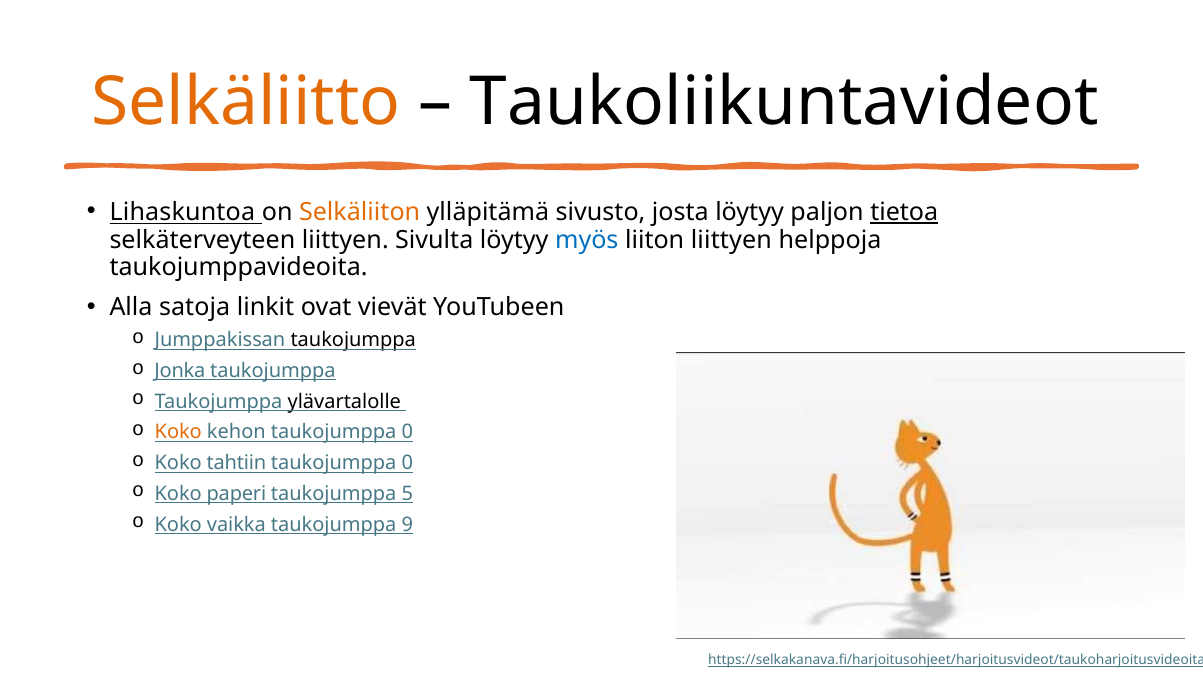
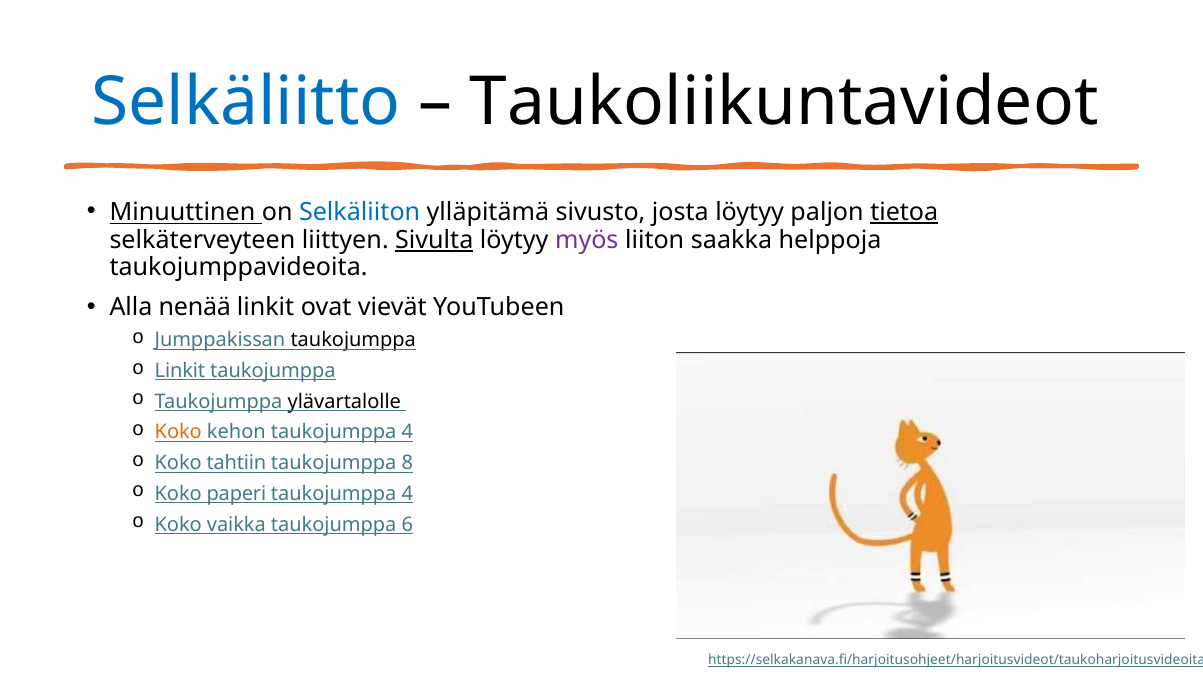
Selkäliitto colour: orange -> blue (246, 102)
Lihaskuntoa: Lihaskuntoa -> Minuuttinen (182, 212)
Selkäliiton colour: orange -> blue (360, 212)
Sivulta underline: none -> present (434, 240)
myös colour: blue -> purple (587, 240)
liiton liittyen: liittyen -> saakka (731, 240)
satoja: satoja -> nenää (195, 307)
Jonka: Jonka -> Linkit (180, 371)
kehon taukojumppa 0: 0 -> 4 (407, 432)
0: 0 -> 8 (407, 463)
5: 5 -> 4 (407, 494)
9: 9 -> 6 (407, 524)
